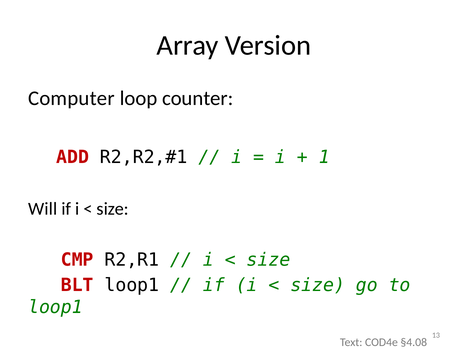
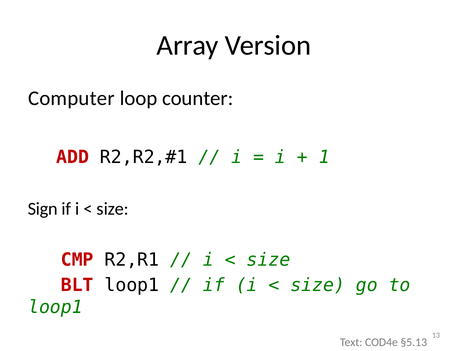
Will: Will -> Sign (43, 209)
§4.08: §4.08 -> §5.13 (414, 342)
